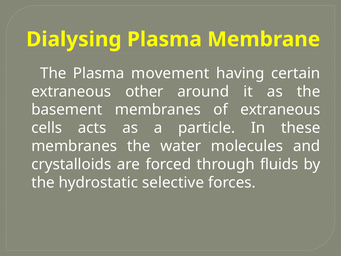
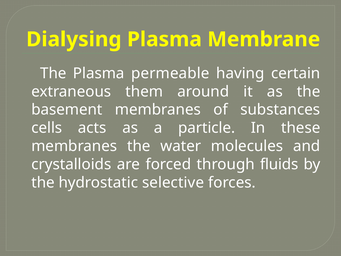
movement: movement -> permeable (170, 73)
other: other -> them (144, 91)
of extraneous: extraneous -> substances (280, 110)
